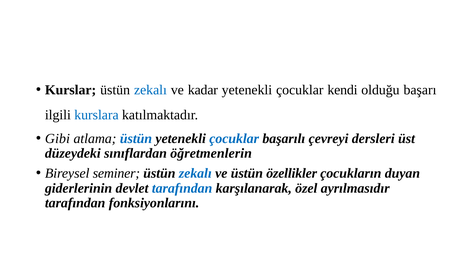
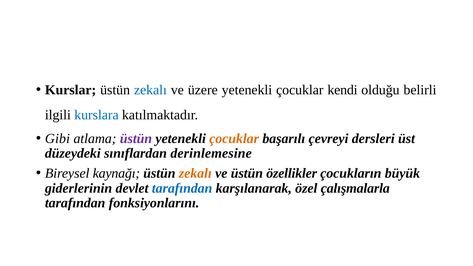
kadar: kadar -> üzere (203, 90)
başarı: başarı -> belirli (420, 90)
üstün colour: blue -> purple (136, 139)
çocuklar colour: blue -> orange (234, 139)
öğretmenlerin: öğretmenlerin -> derinlemesine (211, 153)
seminer: seminer -> kaynağı (116, 173)
zekalı colour: blue -> orange (195, 173)
duyan: duyan -> büyük (402, 173)
ayrılmasıdır: ayrılmasıdır -> çalışmalarla (355, 188)
